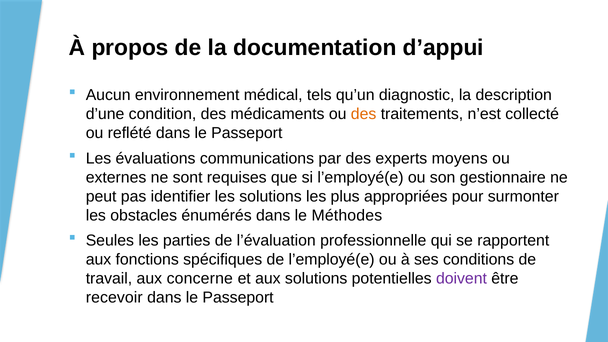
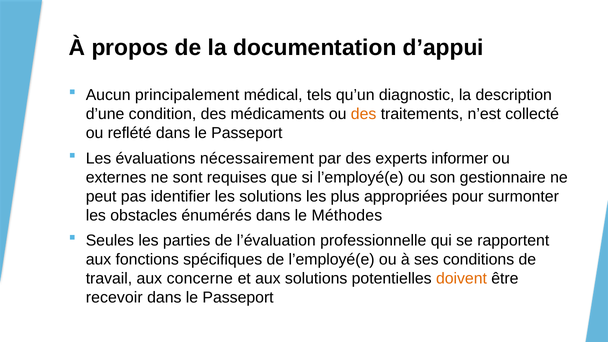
environnement: environnement -> principalement (187, 95)
communications: communications -> nécessairement (257, 158)
moyens: moyens -> informer (460, 158)
doivent colour: purple -> orange (461, 279)
